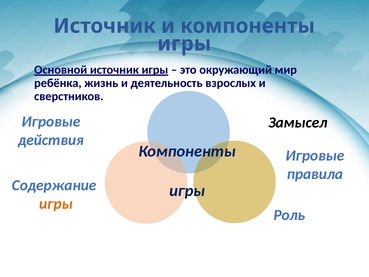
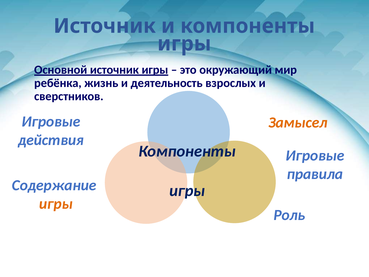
Замысел colour: black -> orange (298, 123)
